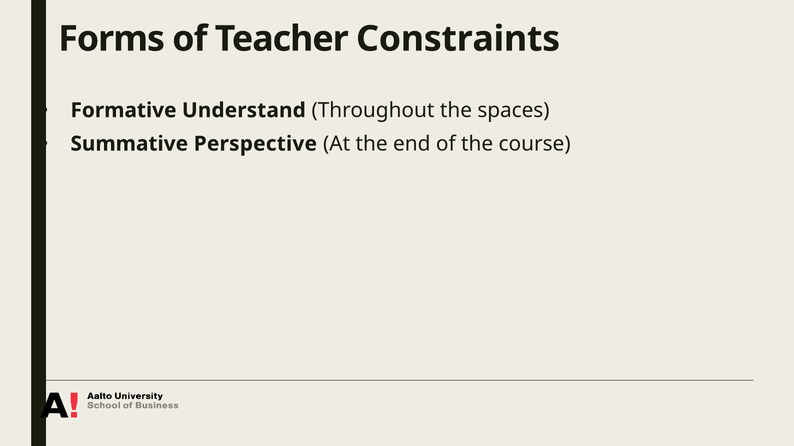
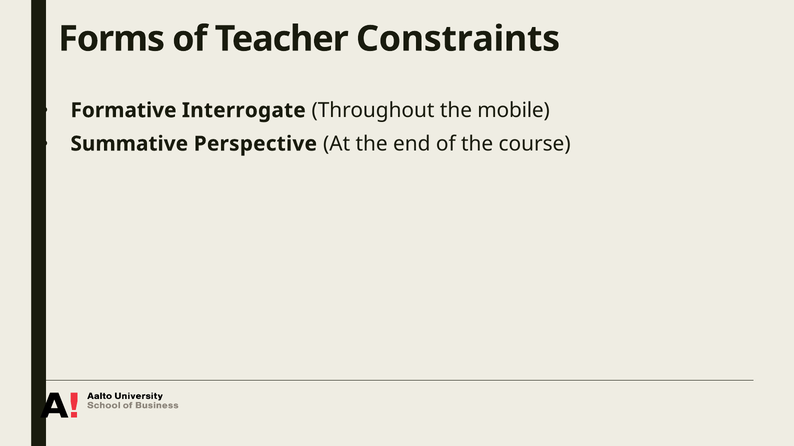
Understand: Understand -> Interrogate (244, 111)
spaces: spaces -> mobile (514, 111)
